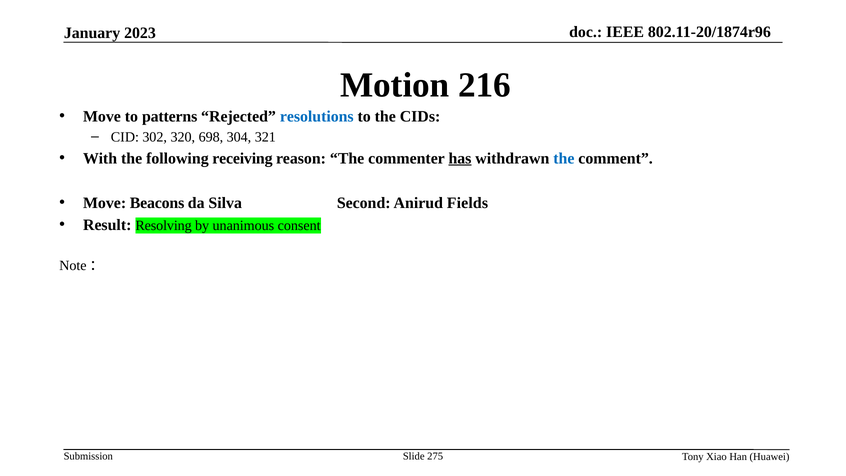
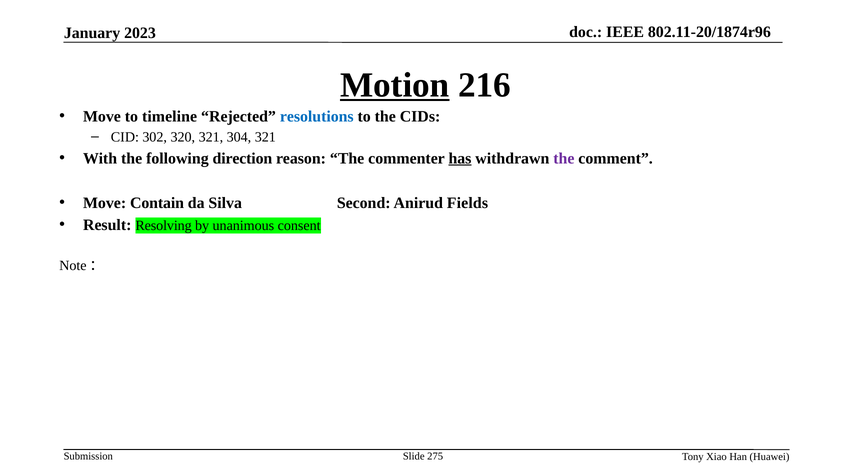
Motion underline: none -> present (395, 85)
patterns: patterns -> timeline (170, 116)
320 698: 698 -> 321 (211, 137)
receiving: receiving -> direction (242, 158)
the colour: blue -> purple (564, 158)
Beacons: Beacons -> Contain (157, 203)
